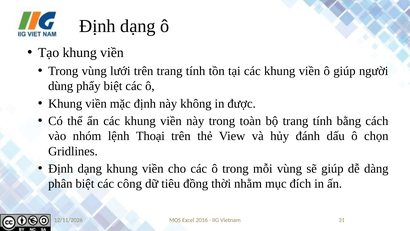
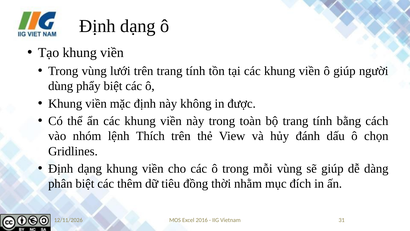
Thoại: Thoại -> Thích (150, 136)
công: công -> thêm (130, 184)
